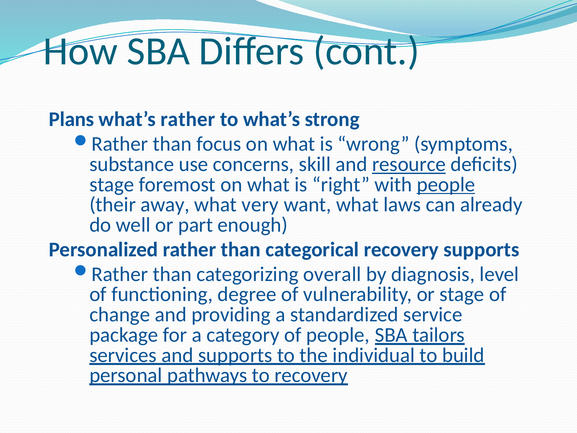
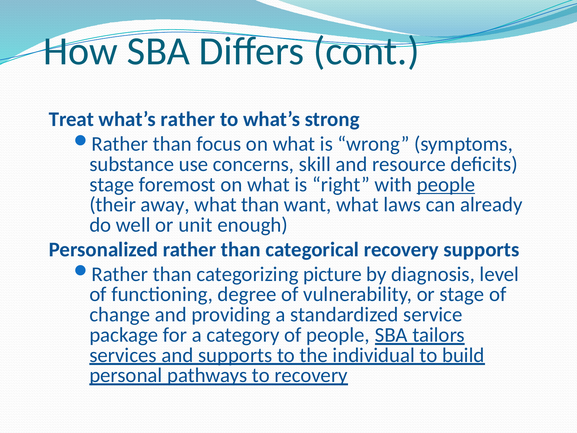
Plans: Plans -> Treat (71, 119)
resource underline: present -> none (409, 164)
what very: very -> than (260, 205)
part: part -> unit (195, 225)
overall: overall -> picture (332, 274)
